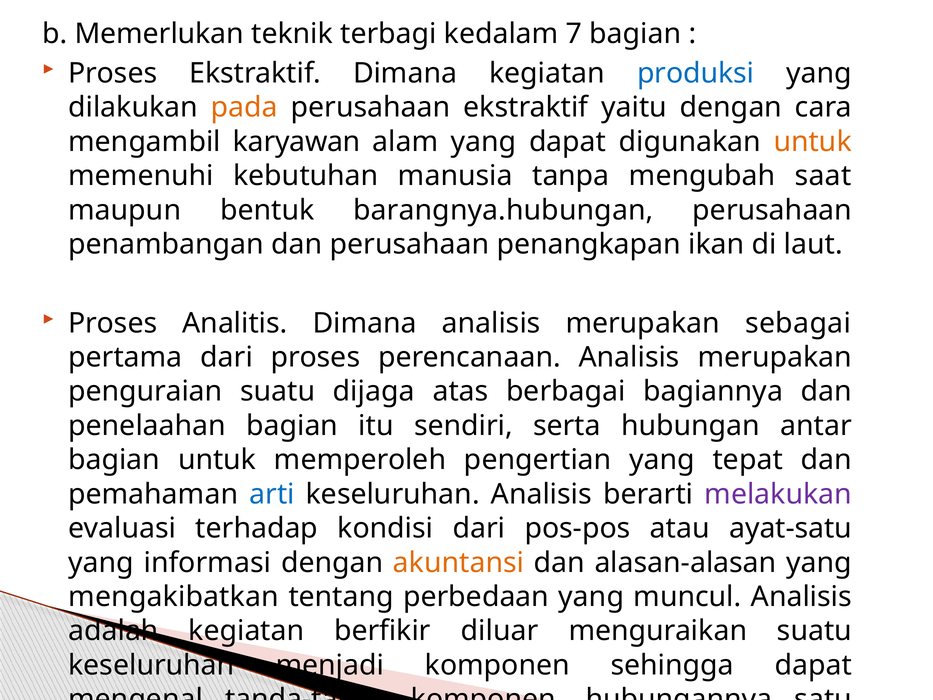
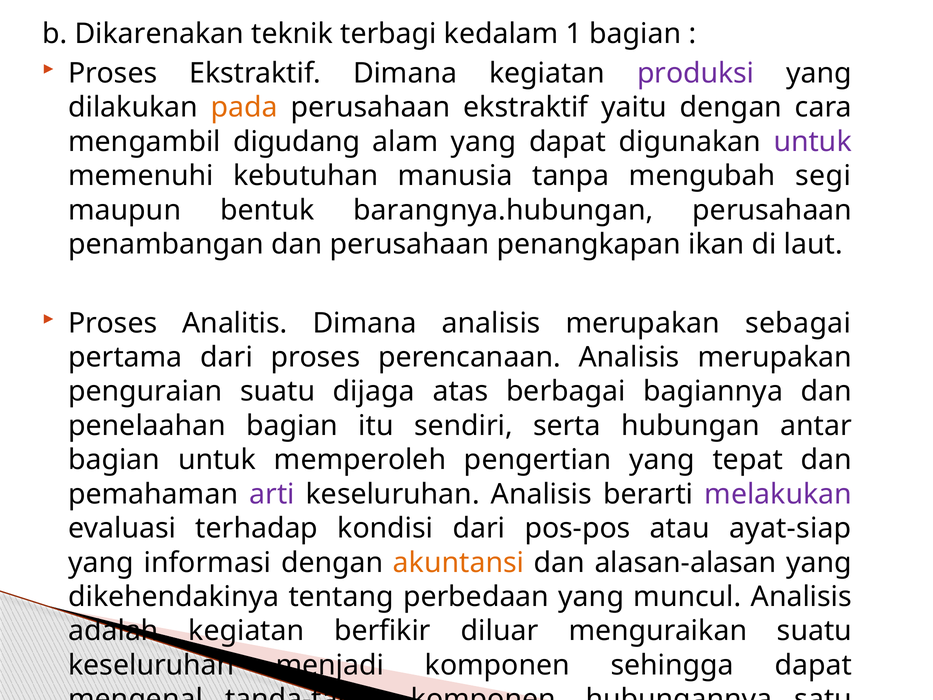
Memerlukan: Memerlukan -> Dikarenakan (159, 34)
7: 7 -> 1 (574, 34)
produksi colour: blue -> purple (696, 73)
karyawan: karyawan -> digudang (297, 142)
untuk colour: orange -> purple (813, 142)
saat: saat -> segi (823, 176)
arti colour: blue -> purple (272, 494)
ayat-satu: ayat-satu -> ayat-siap (790, 528)
mengakibatkan: mengakibatkan -> dikehendakinya (174, 597)
